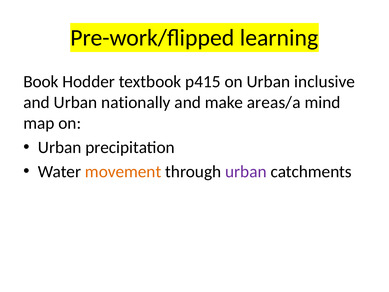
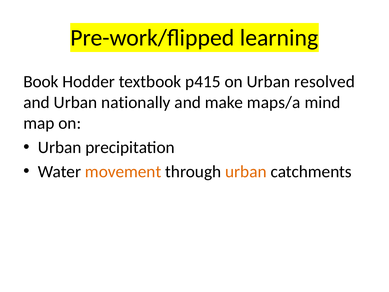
inclusive: inclusive -> resolved (325, 82)
areas/a: areas/a -> maps/a (274, 102)
urban colour: purple -> orange (246, 172)
